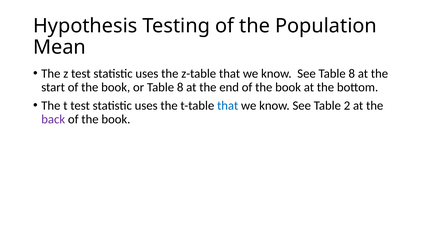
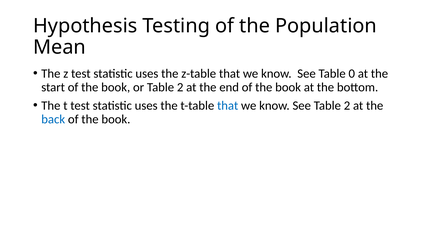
See Table 8: 8 -> 0 (352, 74)
or Table 8: 8 -> 2 (180, 87)
back colour: purple -> blue (53, 119)
